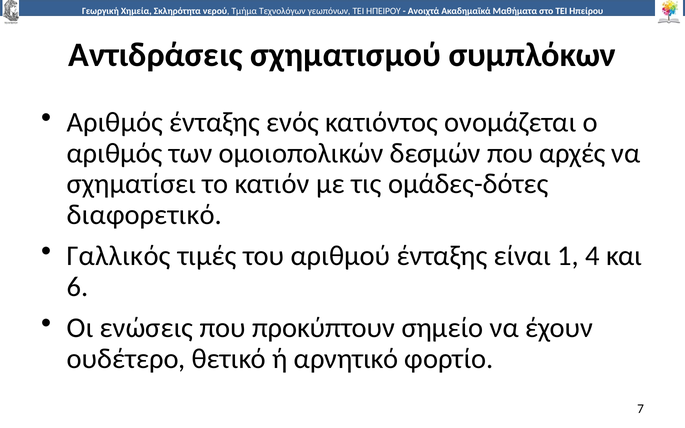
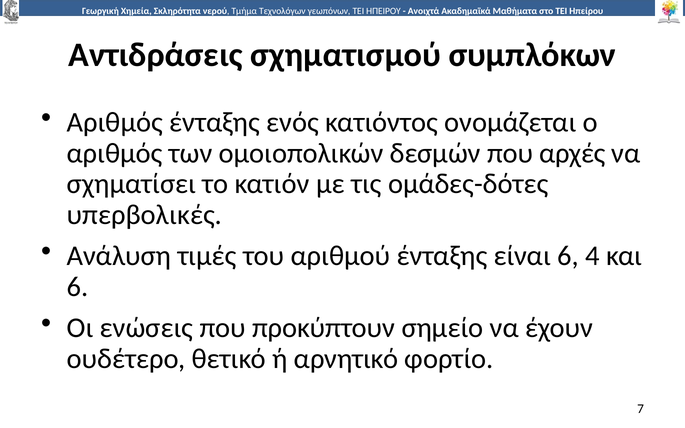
διαφορετικό: διαφορετικό -> υπερβολικές (144, 215)
Γαλλικός: Γαλλικός -> Ανάλυση (119, 256)
είναι 1: 1 -> 6 (568, 256)
